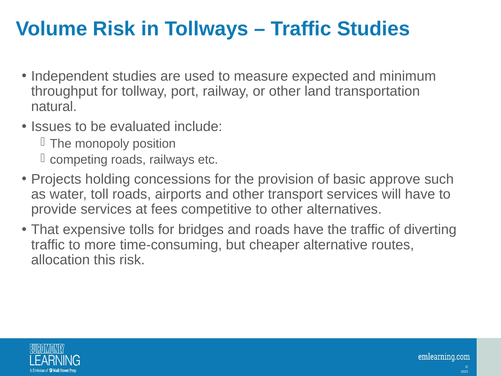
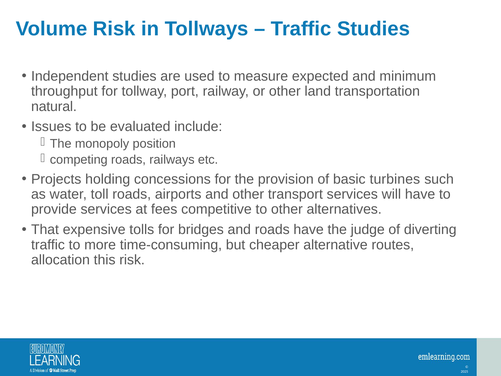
approve: approve -> turbines (395, 179)
the traffic: traffic -> judge (368, 230)
